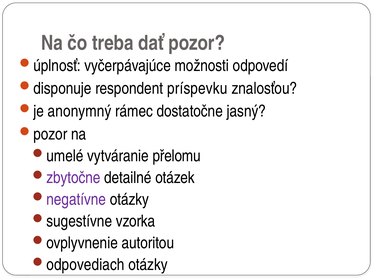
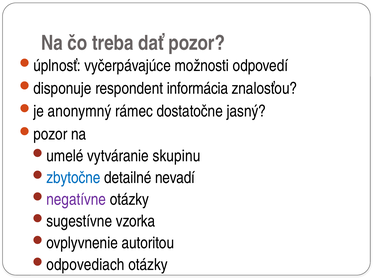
príspevku: príspevku -> informácia (197, 89)
přelomu: přelomu -> skupinu (176, 156)
zbytočne colour: purple -> blue (73, 178)
otázek: otázek -> nevadí (175, 178)
